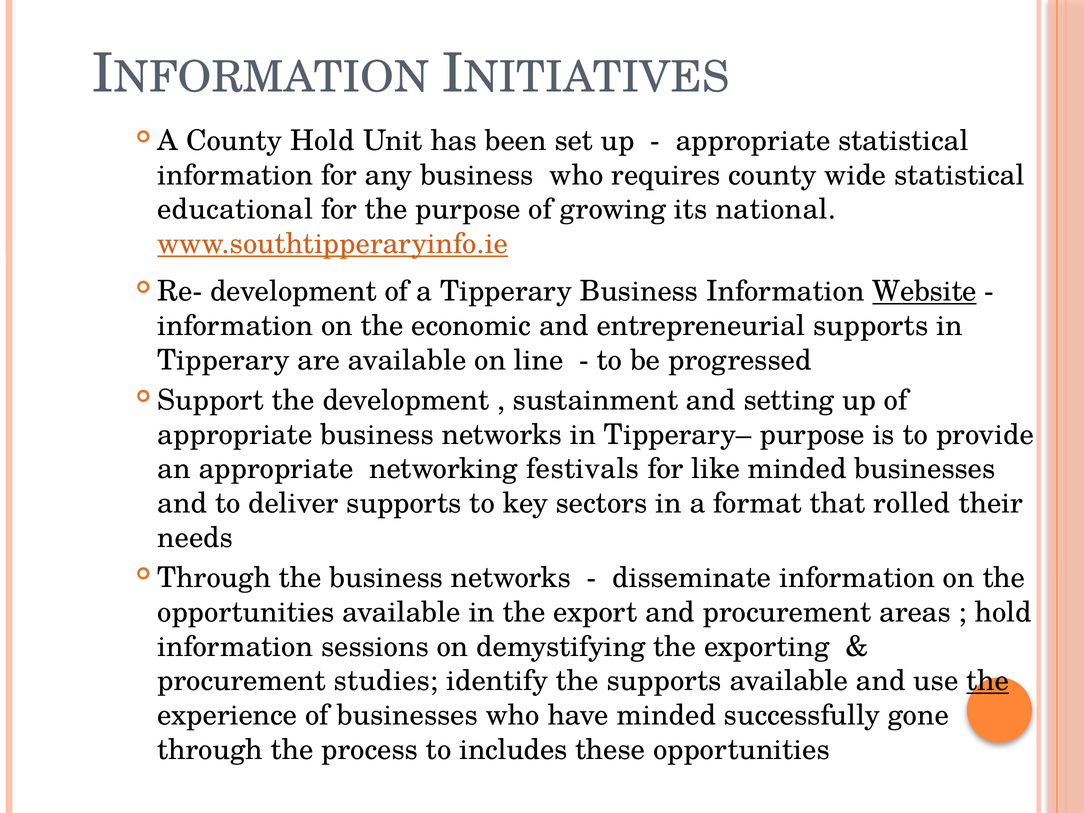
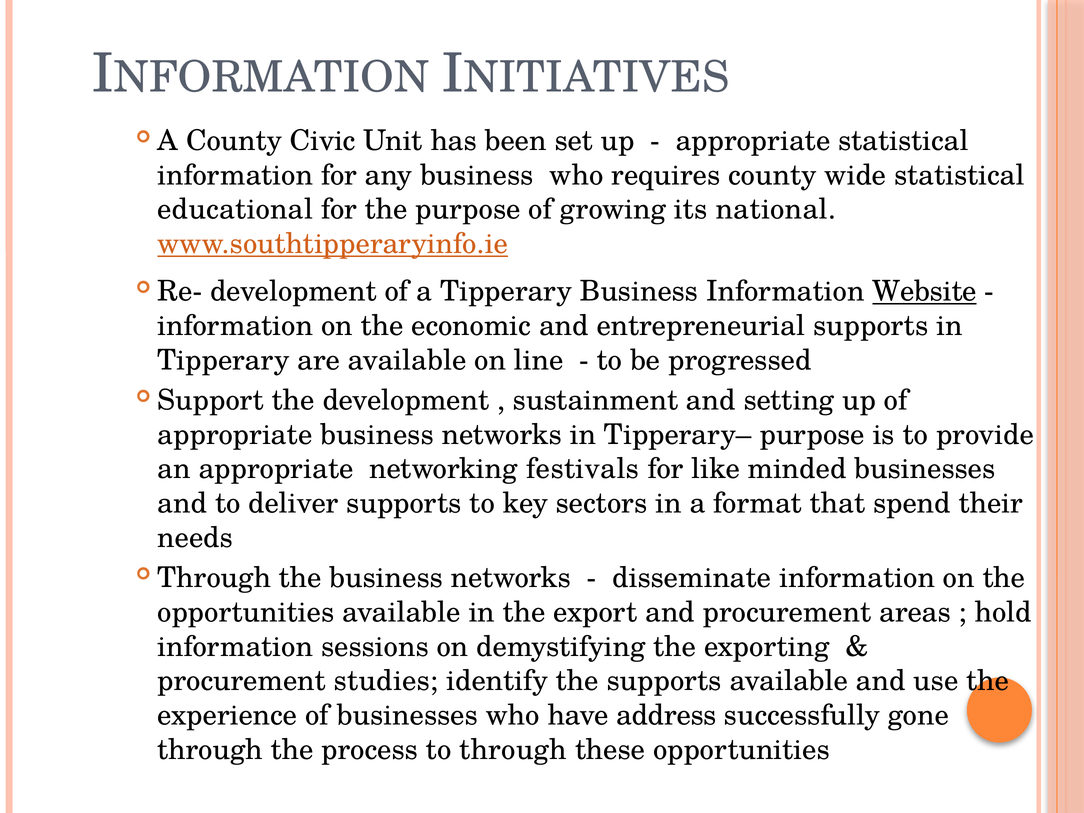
County Hold: Hold -> Civic (323, 141)
rolled: rolled -> spend (912, 503)
the underline: present -> none (988, 681)
have minded: minded -> address (666, 715)
to includes: includes -> through (513, 750)
